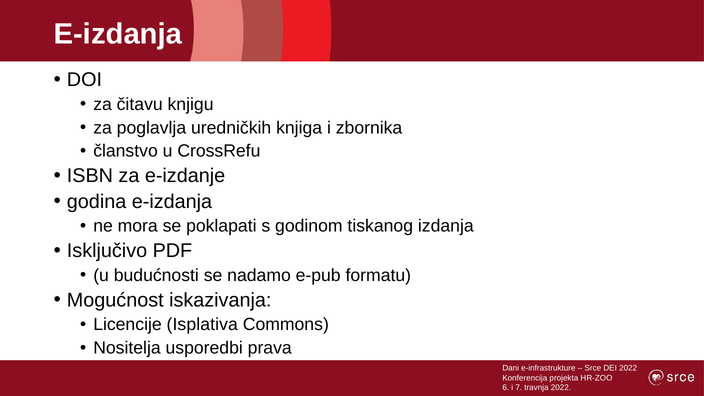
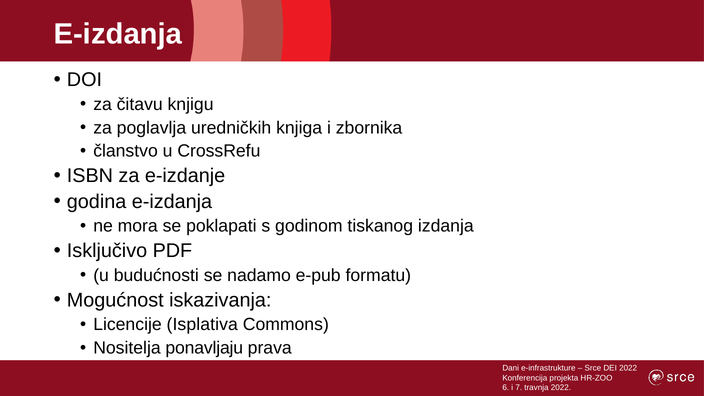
usporedbi: usporedbi -> ponavljaju (204, 348)
